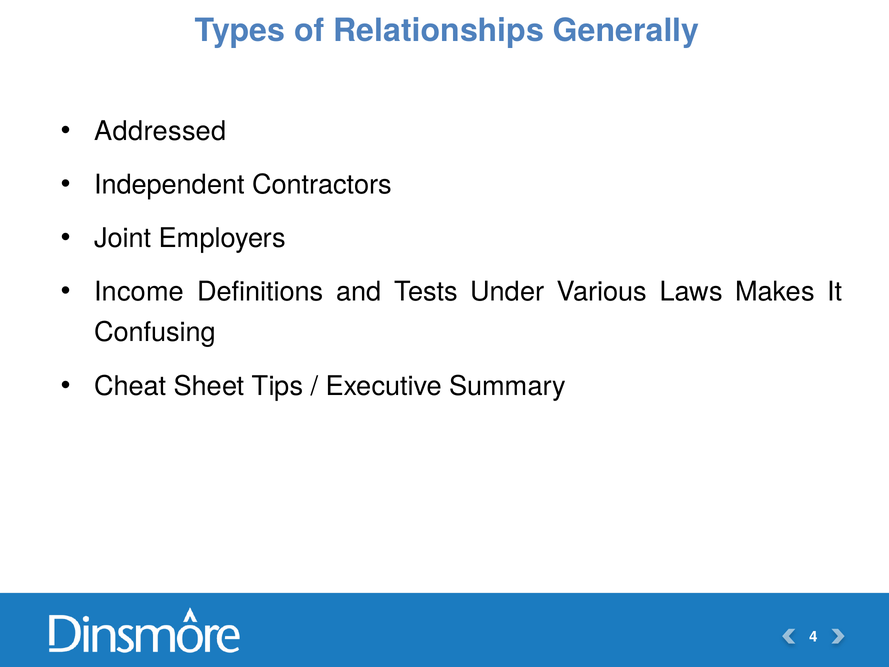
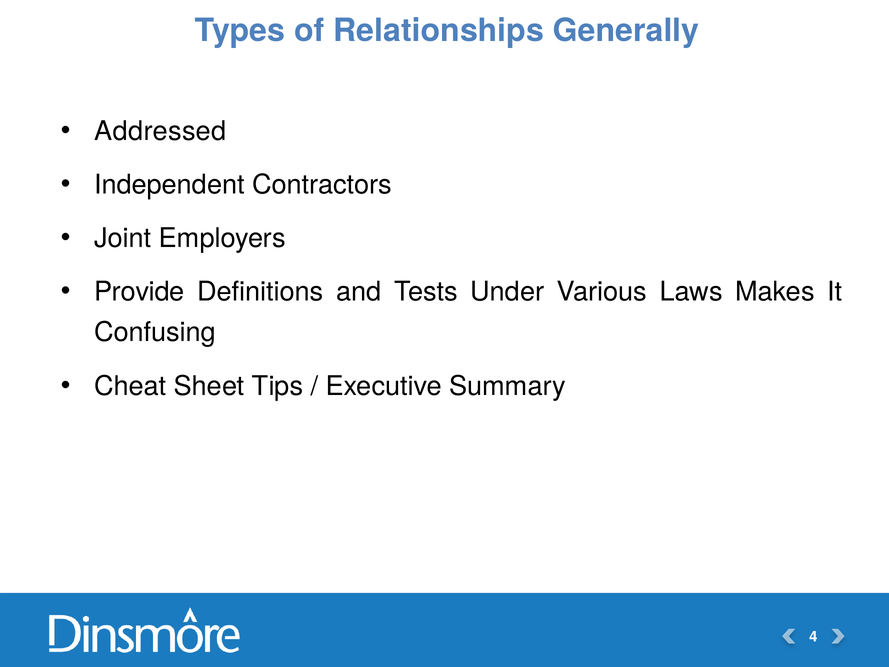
Income: Income -> Provide (139, 292)
